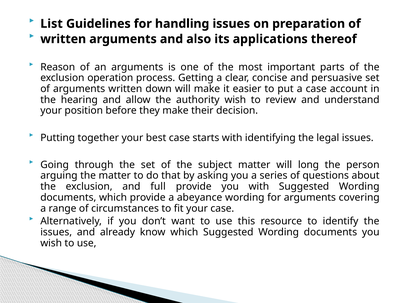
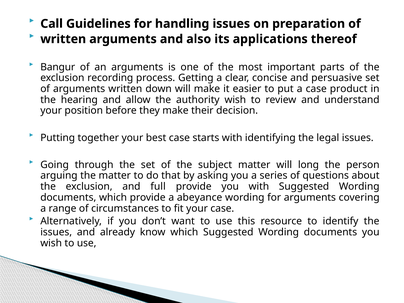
List: List -> Call (52, 24)
Reason: Reason -> Bangur (58, 67)
operation: operation -> recording (110, 78)
account: account -> product (349, 89)
